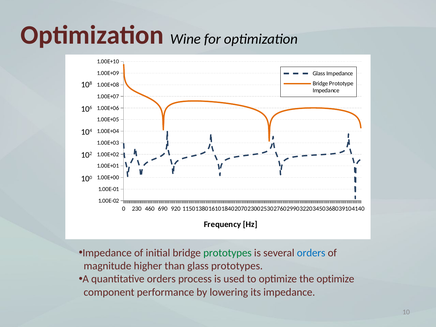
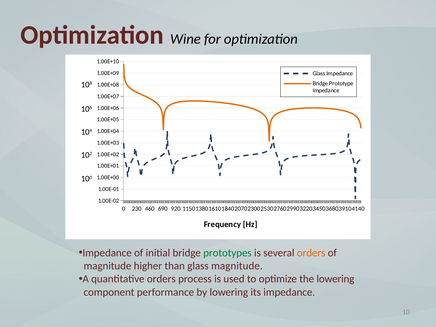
orders colour: blue -> orange (311, 253)
glass prototypes: prototypes -> magnitude (237, 266)
the optimize: optimize -> lowering (335, 279)
